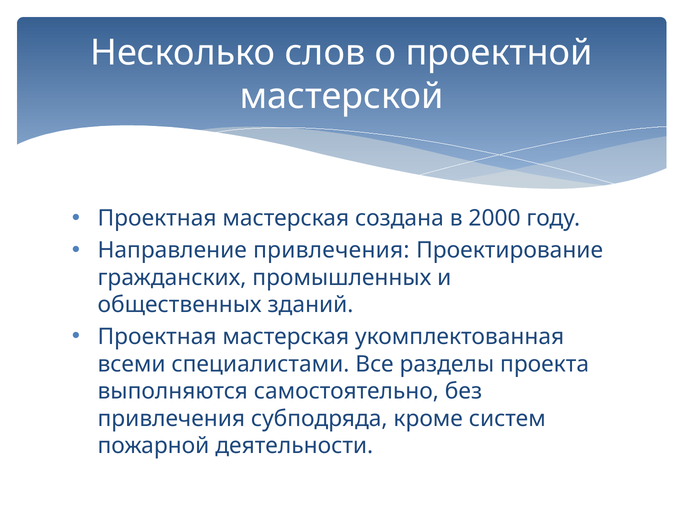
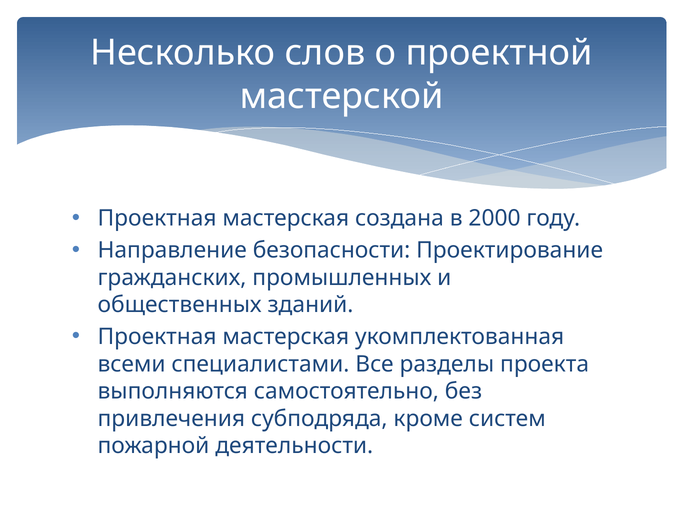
Направление привлечения: привлечения -> безопасности (332, 250)
